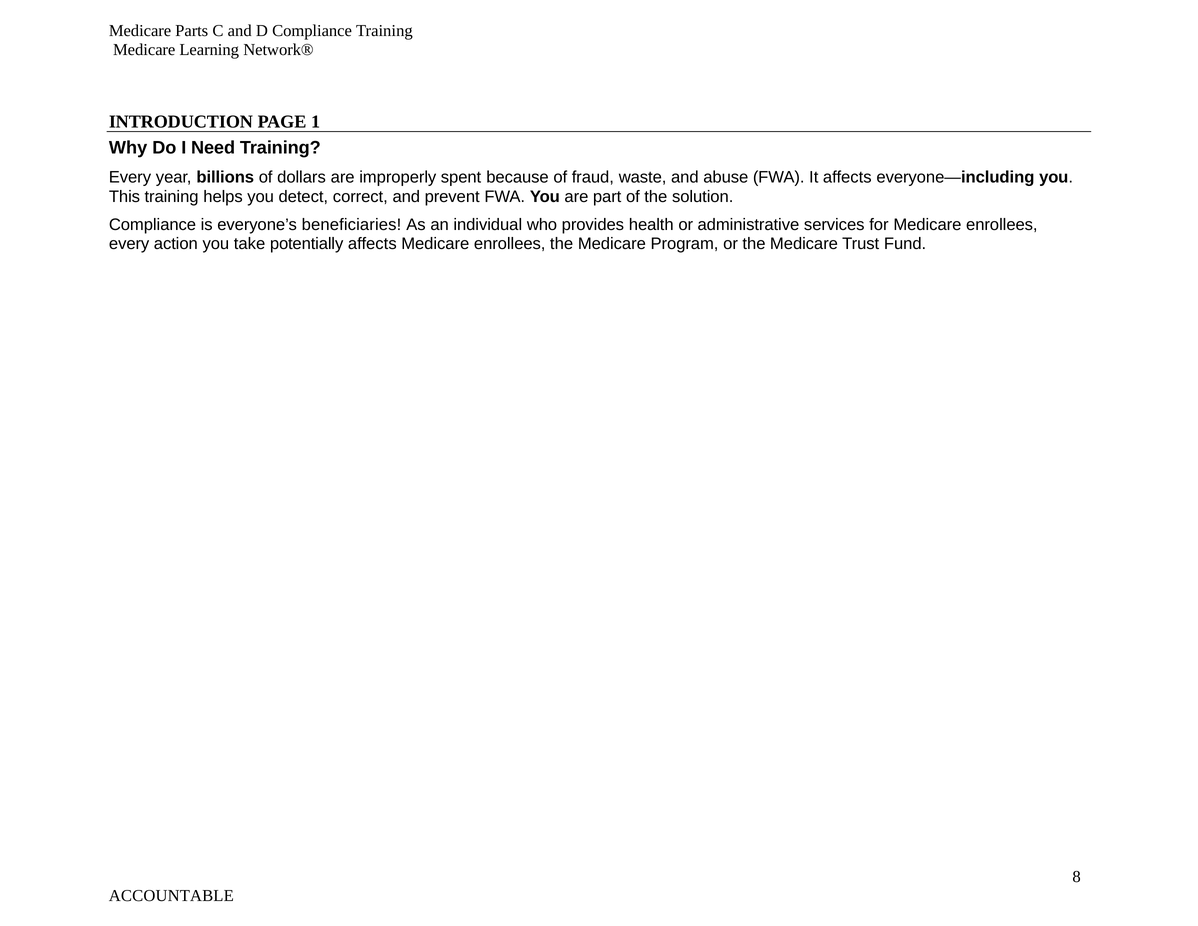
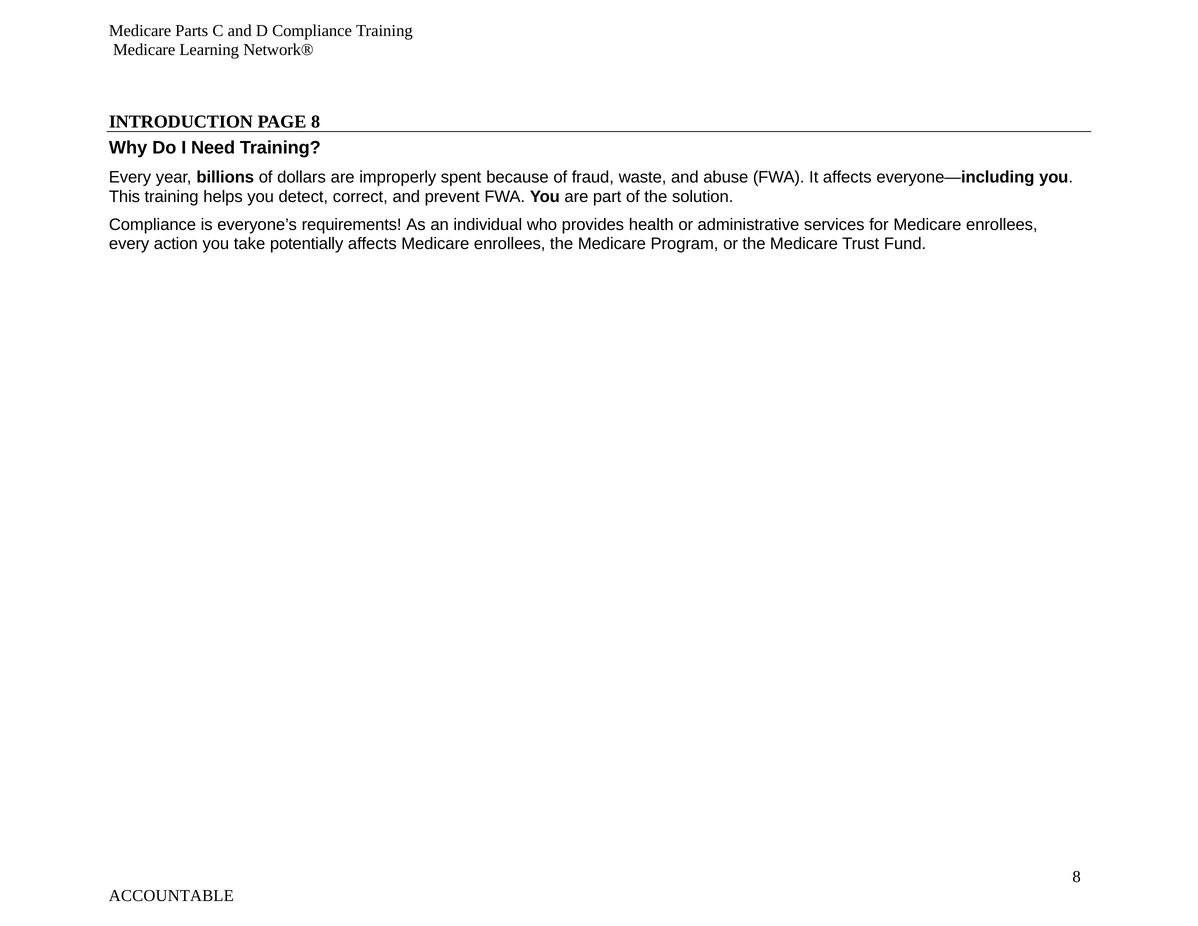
PAGE 1: 1 -> 8 (316, 122)
beneficiaries: beneficiaries -> requirements (352, 225)
